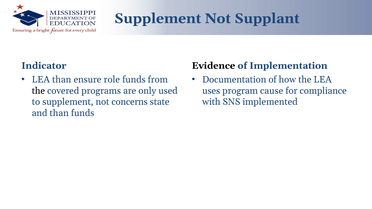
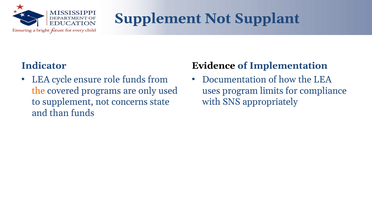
LEA than: than -> cycle (62, 80)
the colour: black -> orange (38, 91)
cause: cause -> limits (272, 91)
implemented: implemented -> appropriately (270, 102)
